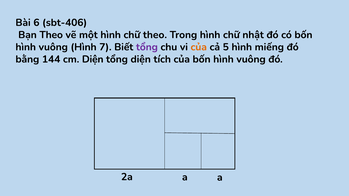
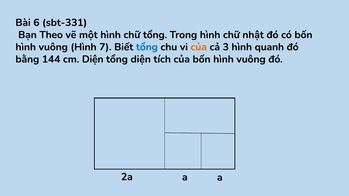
sbt-406: sbt-406 -> sbt-331 (65, 23)
chữ theo: theo -> tổng (155, 35)
tổng colour: purple -> blue (147, 47)
5: 5 -> 3 (226, 47)
miếng: miếng -> quanh (269, 47)
